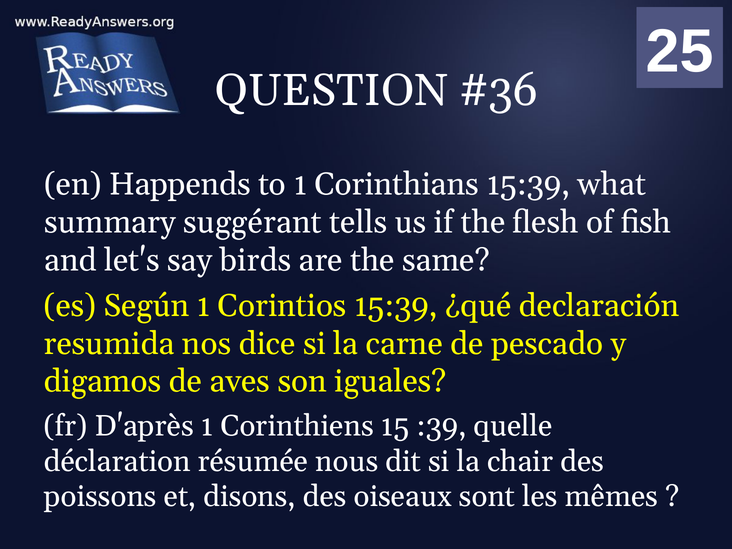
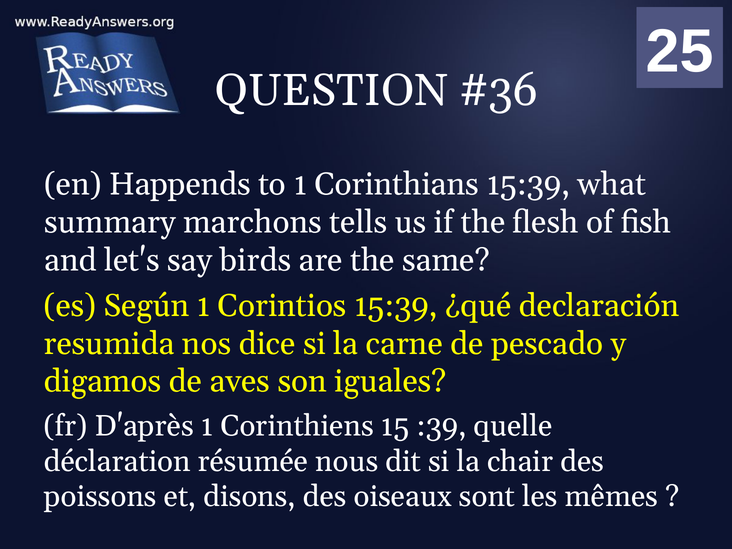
suggérant: suggérant -> marchons (252, 222)
